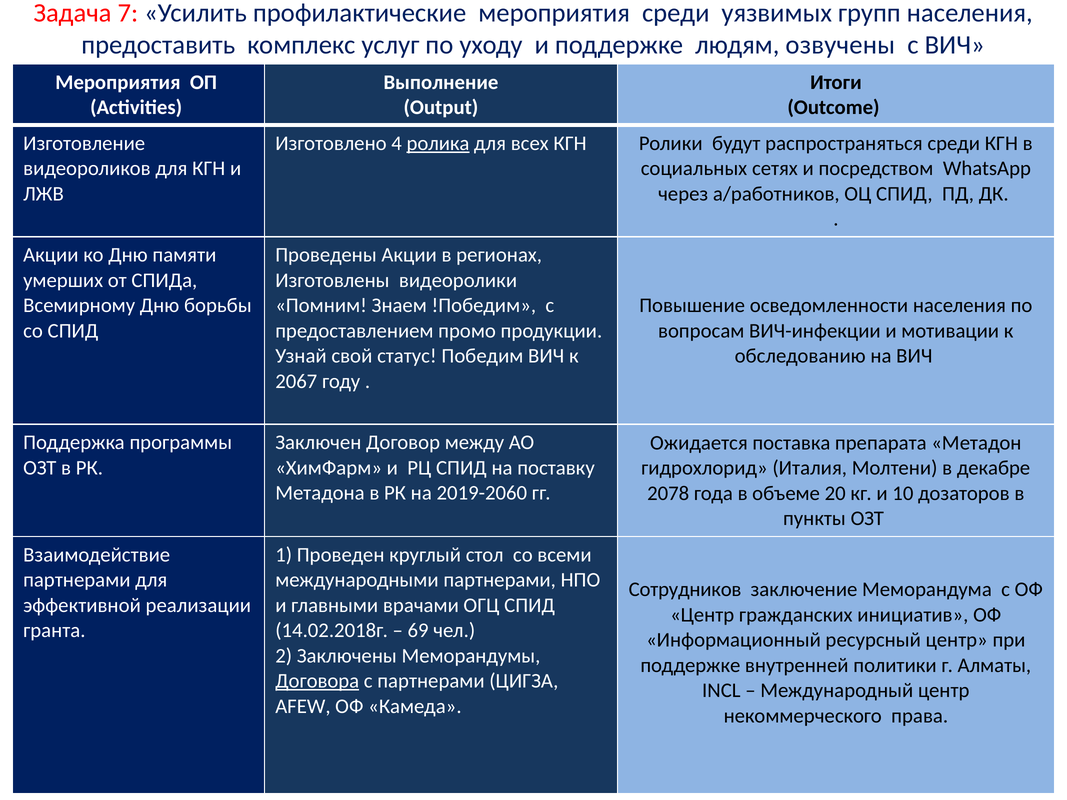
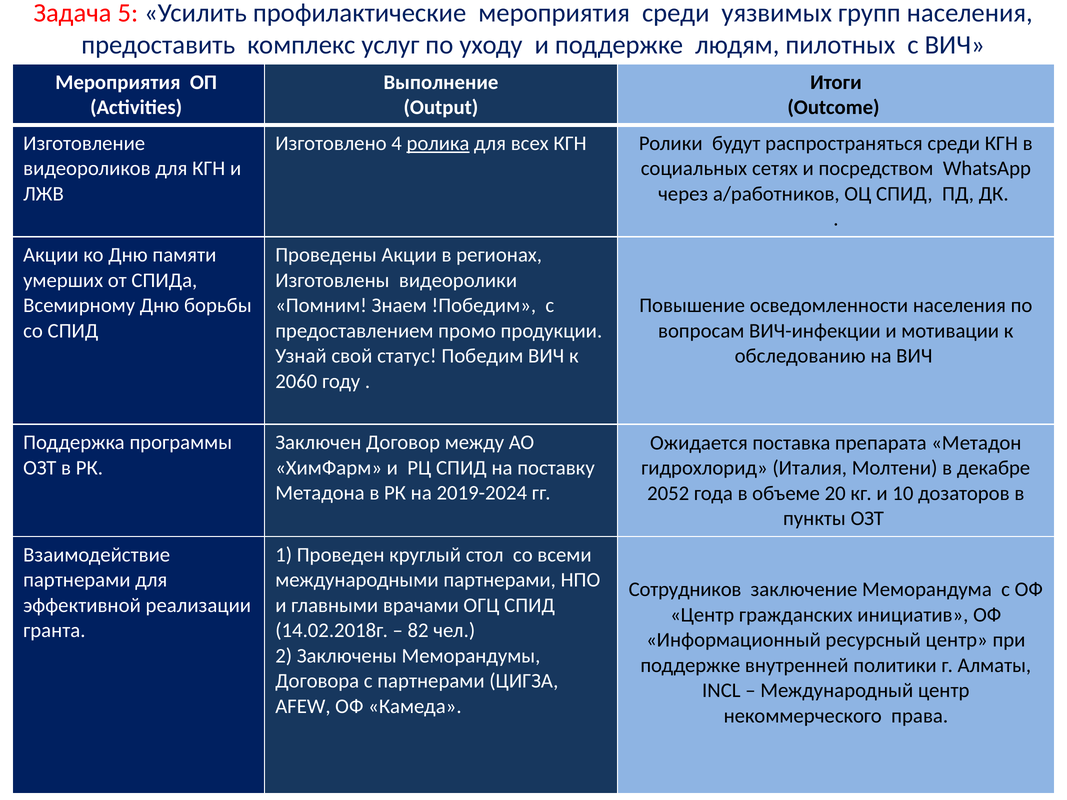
7: 7 -> 5 (128, 13)
озвучены: озвучены -> пилотных (840, 45)
2067: 2067 -> 2060 (296, 381)
2019-2060: 2019-2060 -> 2019-2024 (482, 493)
2078: 2078 -> 2052 (668, 493)
69: 69 -> 82 (418, 631)
Договора underline: present -> none (317, 681)
